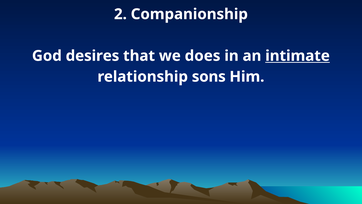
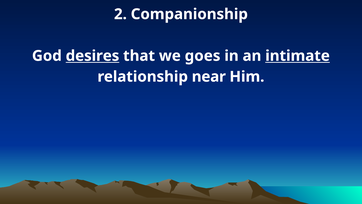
desires underline: none -> present (92, 56)
does: does -> goes (203, 56)
sons: sons -> near (209, 77)
